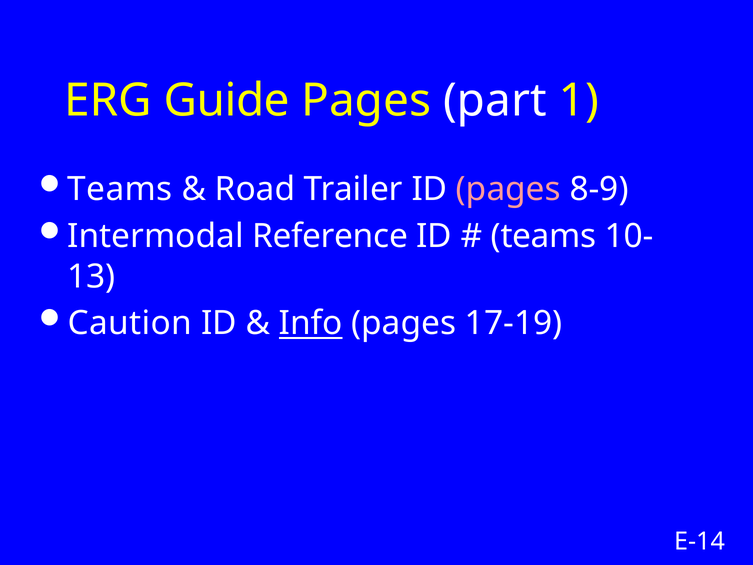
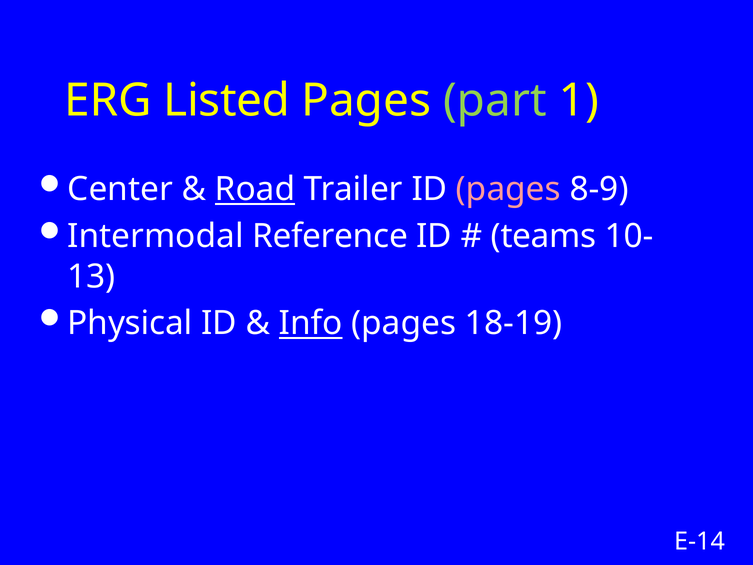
Guide: Guide -> Listed (227, 100)
part colour: white -> light green (495, 100)
Teams: Teams -> Center (120, 189)
Road underline: none -> present (255, 189)
Caution: Caution -> Physical (130, 323)
17-19: 17-19 -> 18-19 (514, 323)
